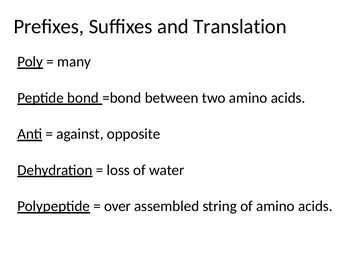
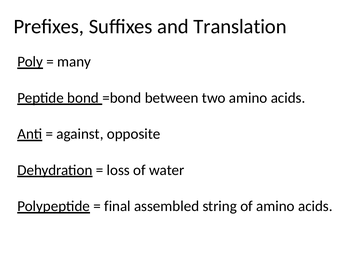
over: over -> final (117, 206)
